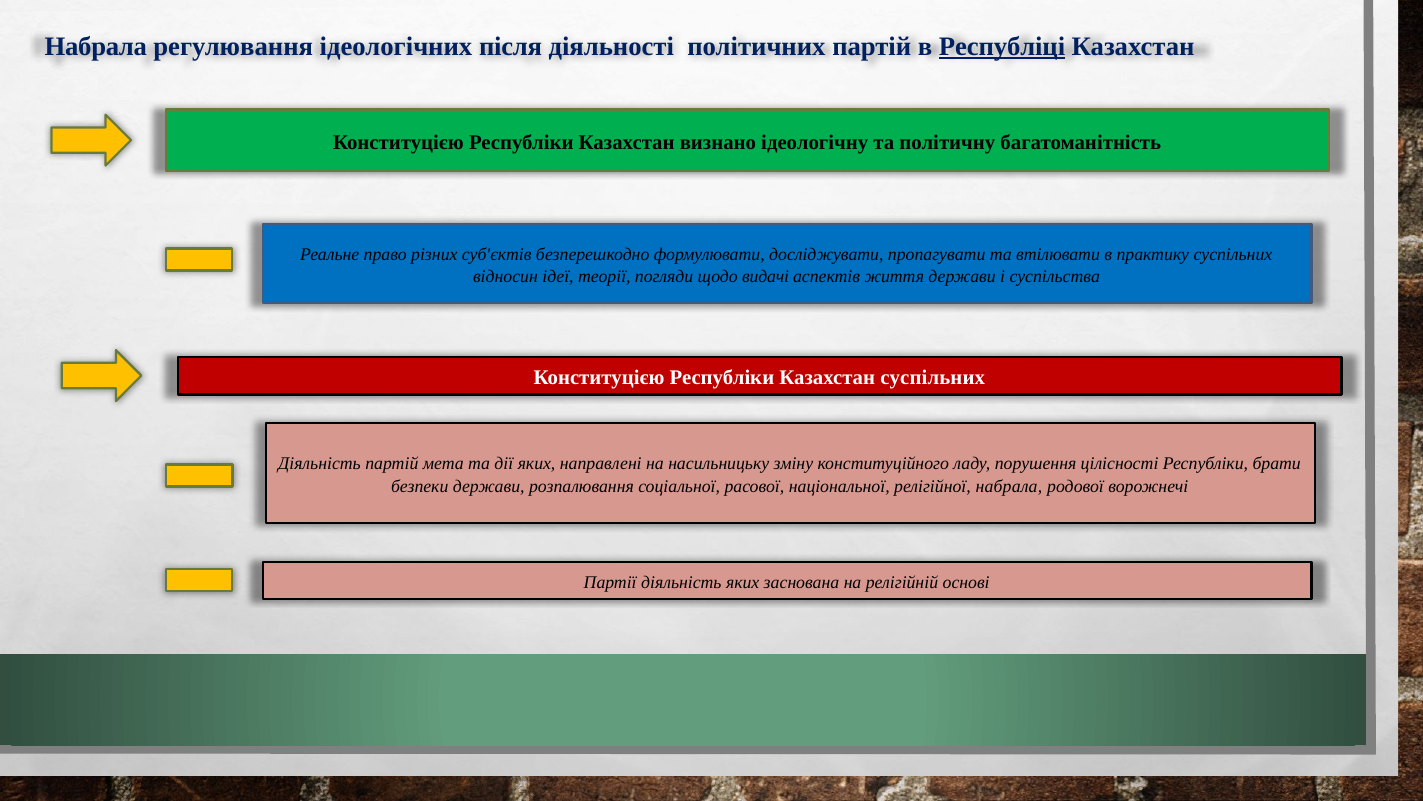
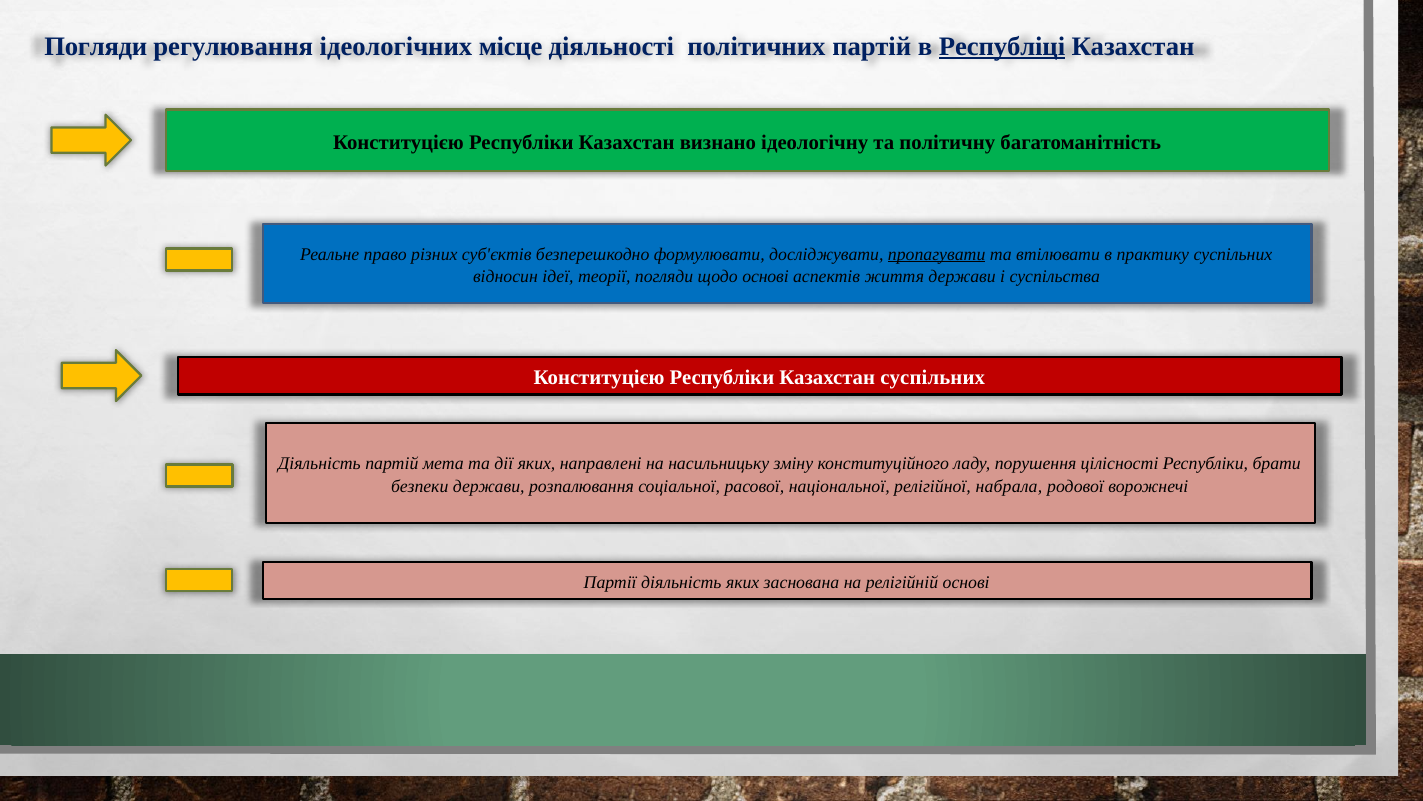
Набрала: Набрала -> Погляди (96, 47)
після: після -> місце (511, 47)
пропагувати underline: none -> present (937, 254)
щодо видачі: видачі -> основі (765, 277)
